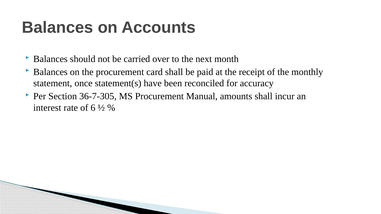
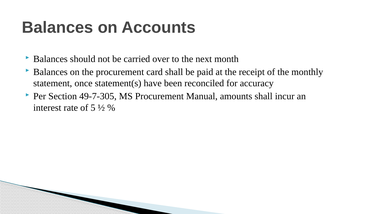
36-7-305: 36-7-305 -> 49-7-305 (98, 96)
6: 6 -> 5 (93, 108)
